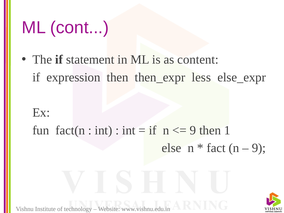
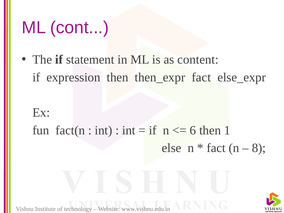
then_expr less: less -> fact (201, 77)
9: 9 -> 6 (193, 130)
9: 9 -> 8 (259, 148)
